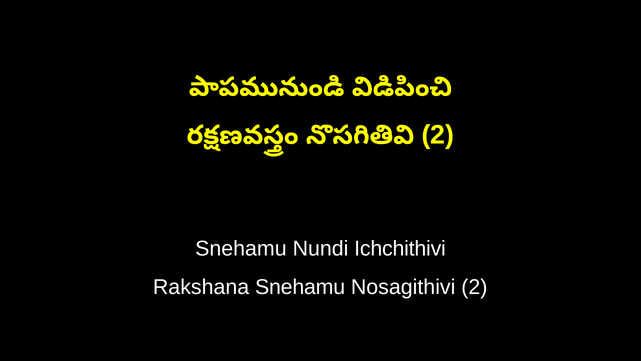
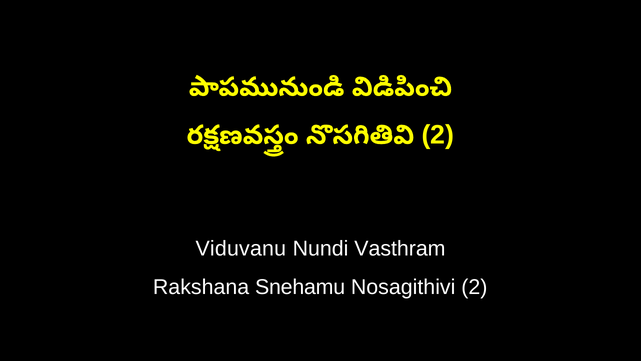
Snehamu: Snehamu -> Viduvanu (241, 248)
Ichchithivi: Ichchithivi -> Vasthram (400, 248)
